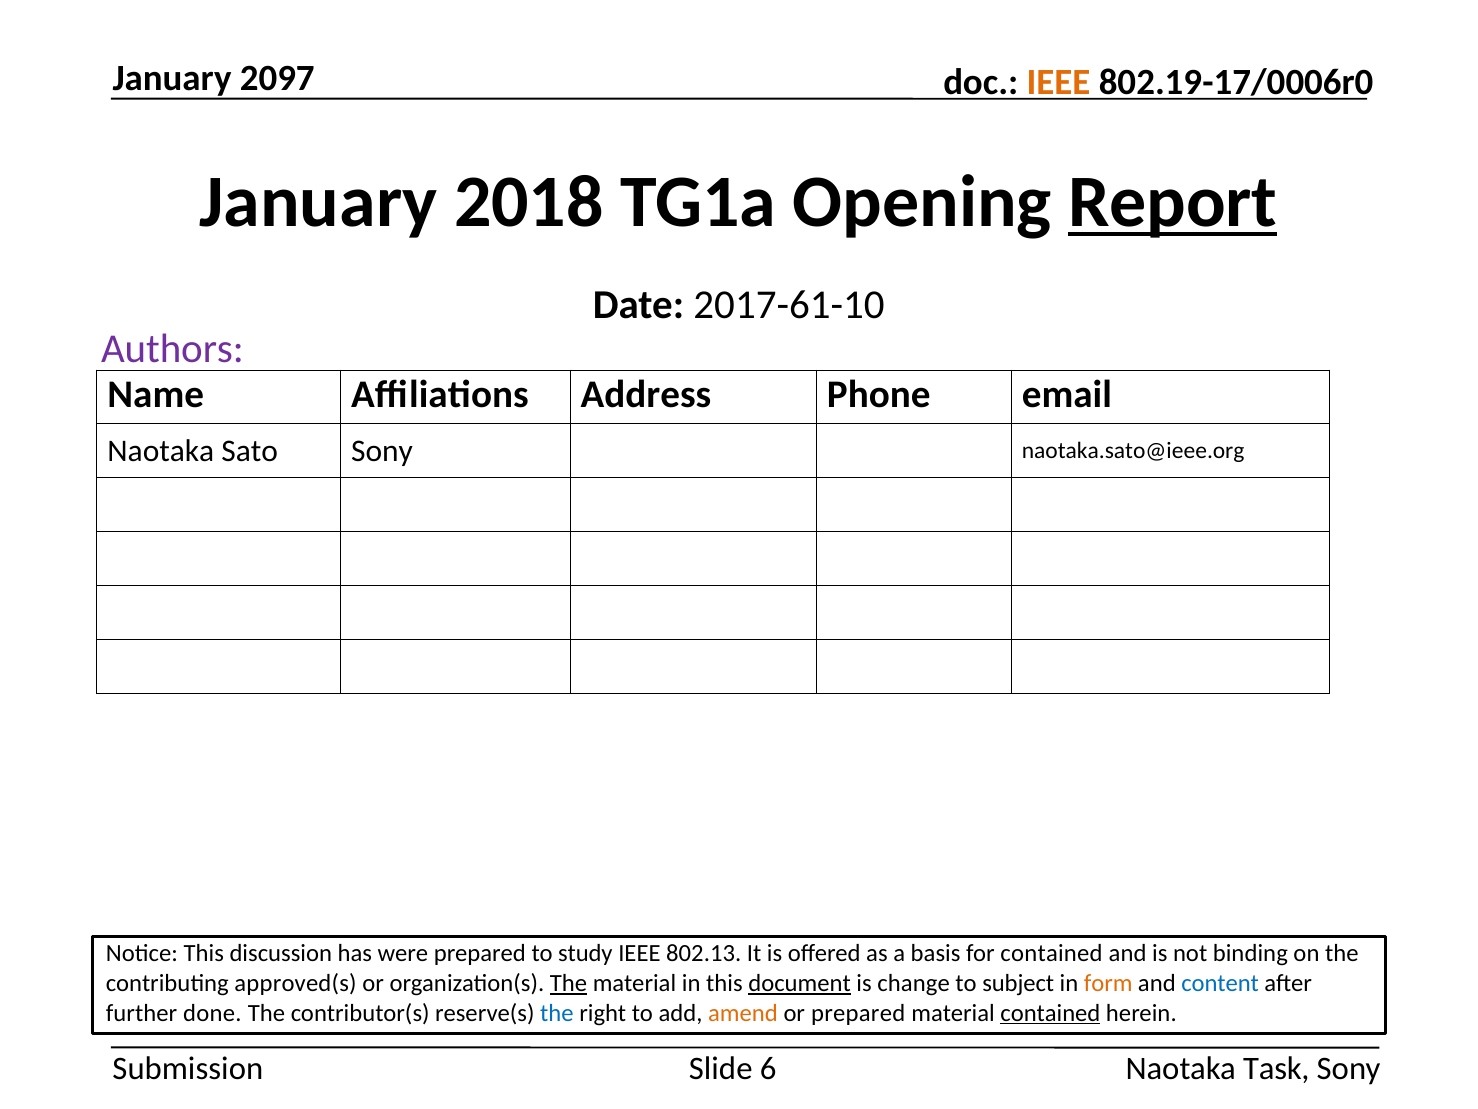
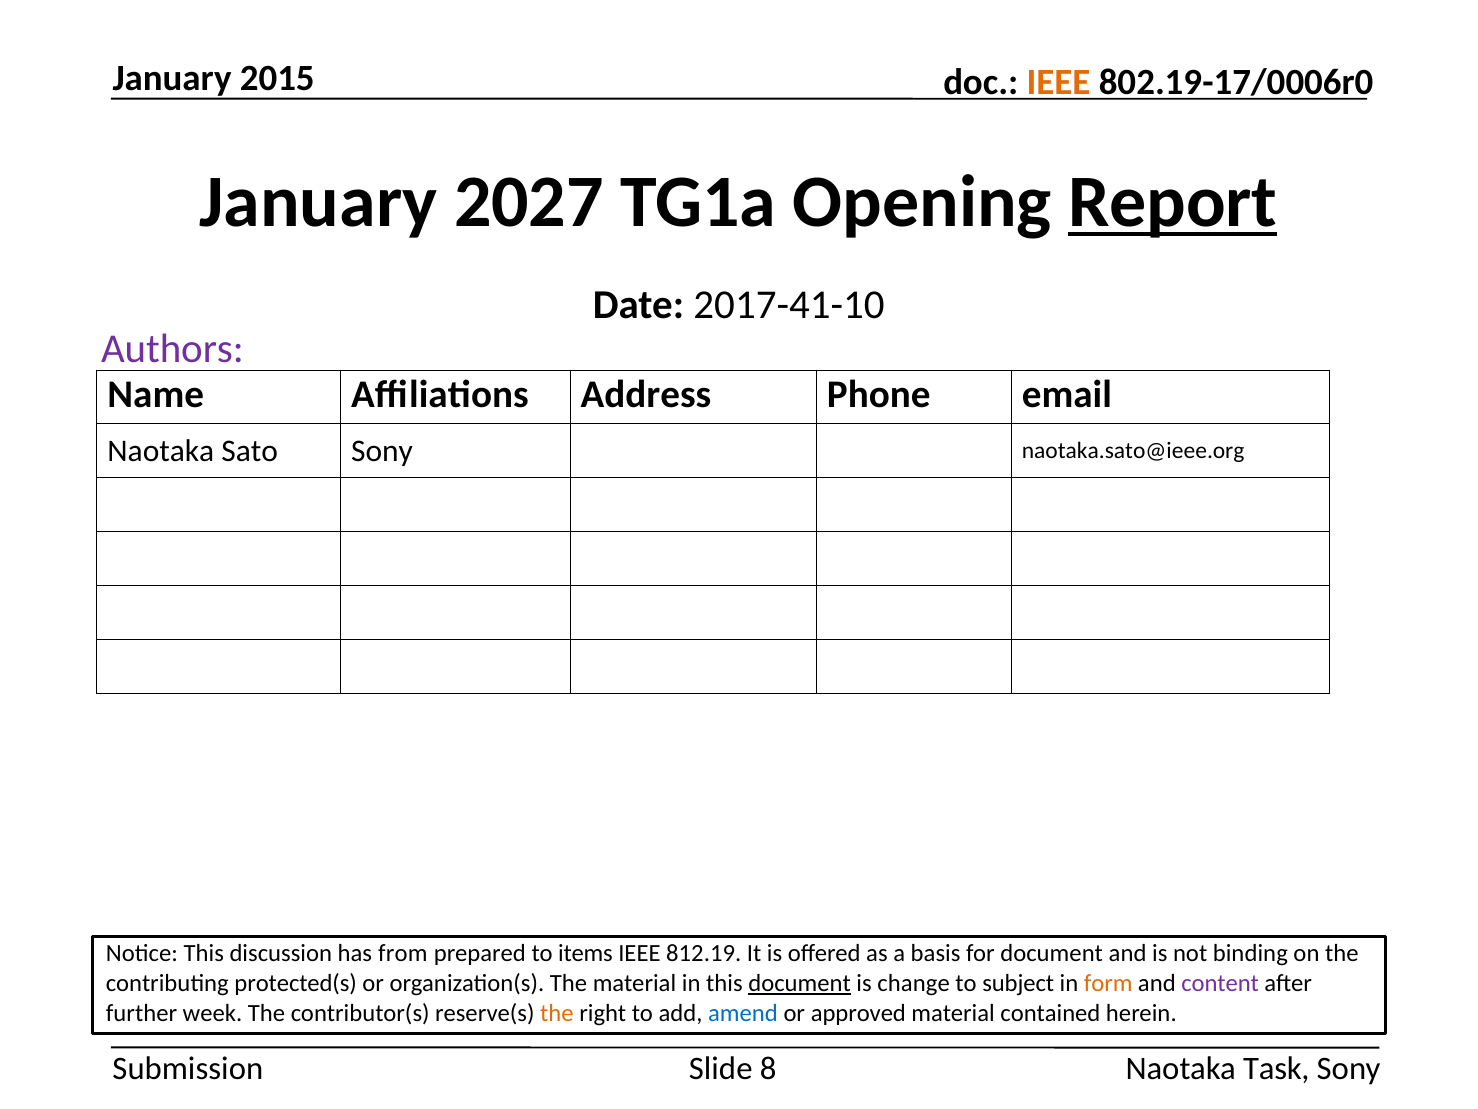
2097: 2097 -> 2015 (277, 78)
2018: 2018 -> 2027 (529, 202)
2017-61-10: 2017-61-10 -> 2017-41-10 (789, 305)
were: were -> from (403, 953)
study: study -> items (585, 953)
802.13: 802.13 -> 812.19 (704, 953)
for contained: contained -> document (1052, 953)
approved(s: approved(s -> protected(s (296, 983)
The underline: present -> none (569, 983)
content colour: blue -> purple (1220, 983)
done: done -> week (212, 1013)
the colour: blue -> orange (557, 1013)
amend colour: orange -> blue (743, 1013)
or prepared: prepared -> approved (858, 1013)
contained underline: present -> none (1050, 1013)
6: 6 -> 8 (768, 1069)
